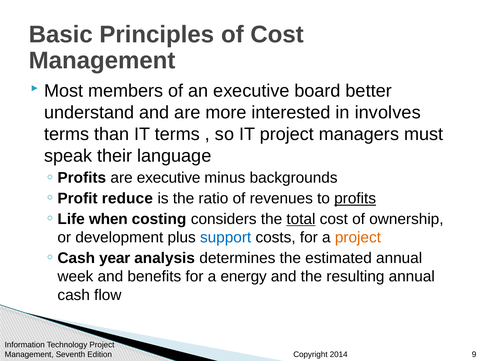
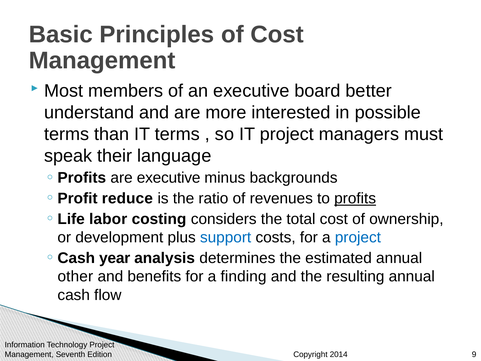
involves: involves -> possible (388, 112)
when: when -> labor (108, 219)
total underline: present -> none (301, 219)
project colour: orange -> blue (358, 237)
week: week -> other (75, 276)
energy: energy -> finding (244, 276)
